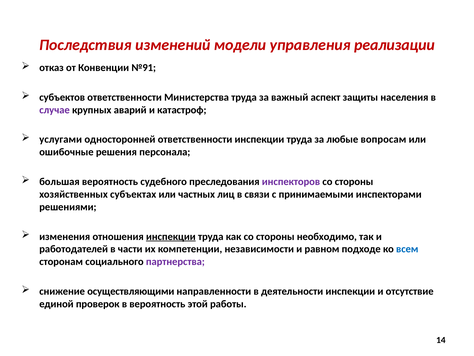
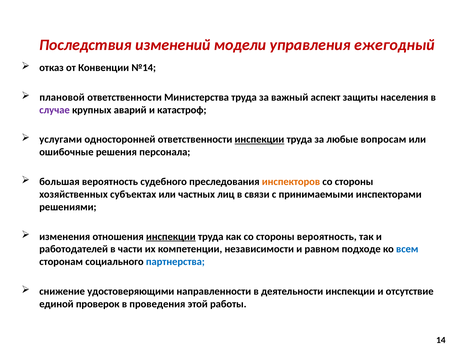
реализации: реализации -> ежегодный (394, 45)
№91: №91 -> №14 (144, 68)
субъектов: субъектов -> плановой (62, 97)
инспекции underline: none -> present (259, 139)
инспекторов colour: purple -> orange (291, 181)
стороны необходимо: необходимо -> вероятность (327, 236)
партнерства colour: purple -> blue (175, 261)
осуществляющими: осуществляющими -> удостоверяющими (131, 291)
в вероятность: вероятность -> проведения (157, 304)
